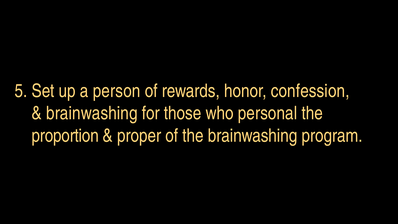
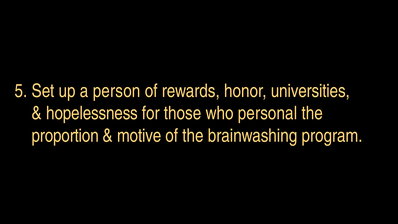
confession: confession -> universities (310, 91)
brainwashing: brainwashing -> hopelessness (92, 113)
proper: proper -> motive (139, 136)
